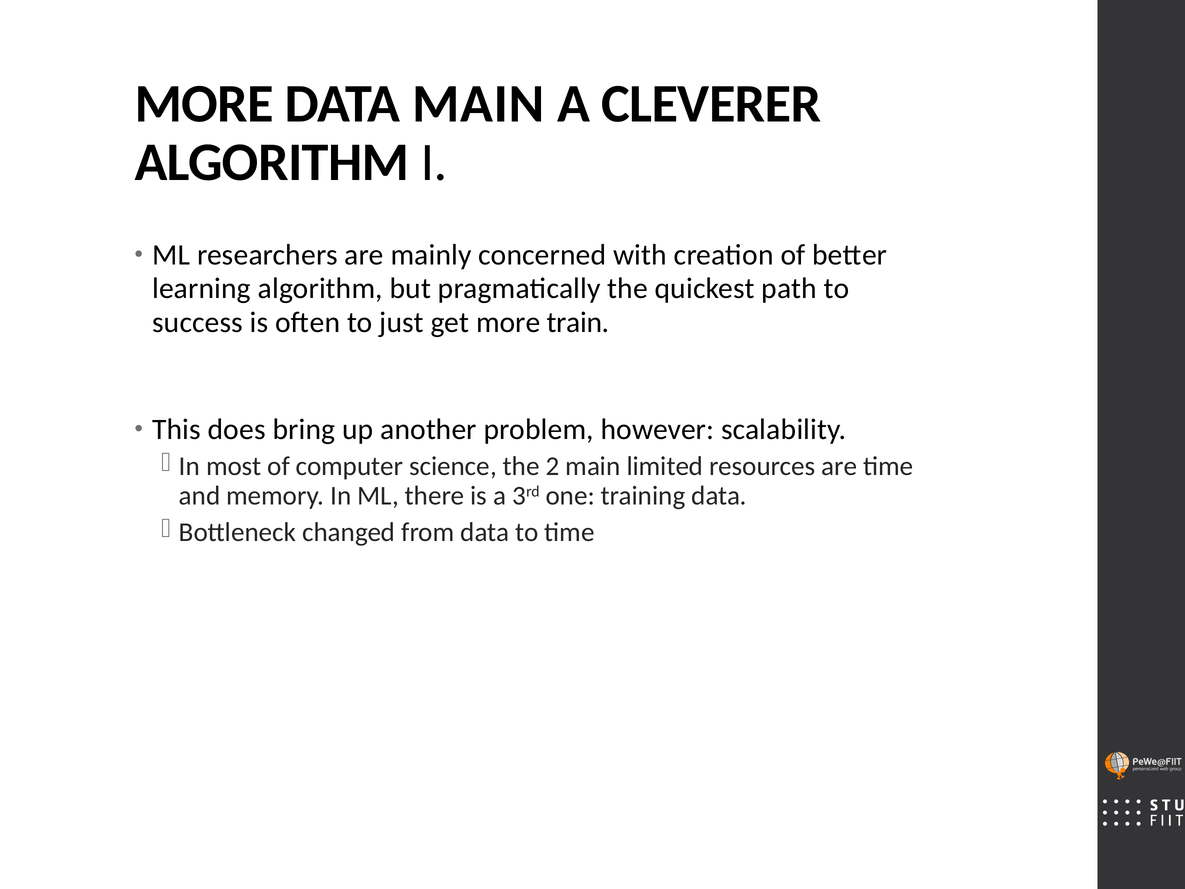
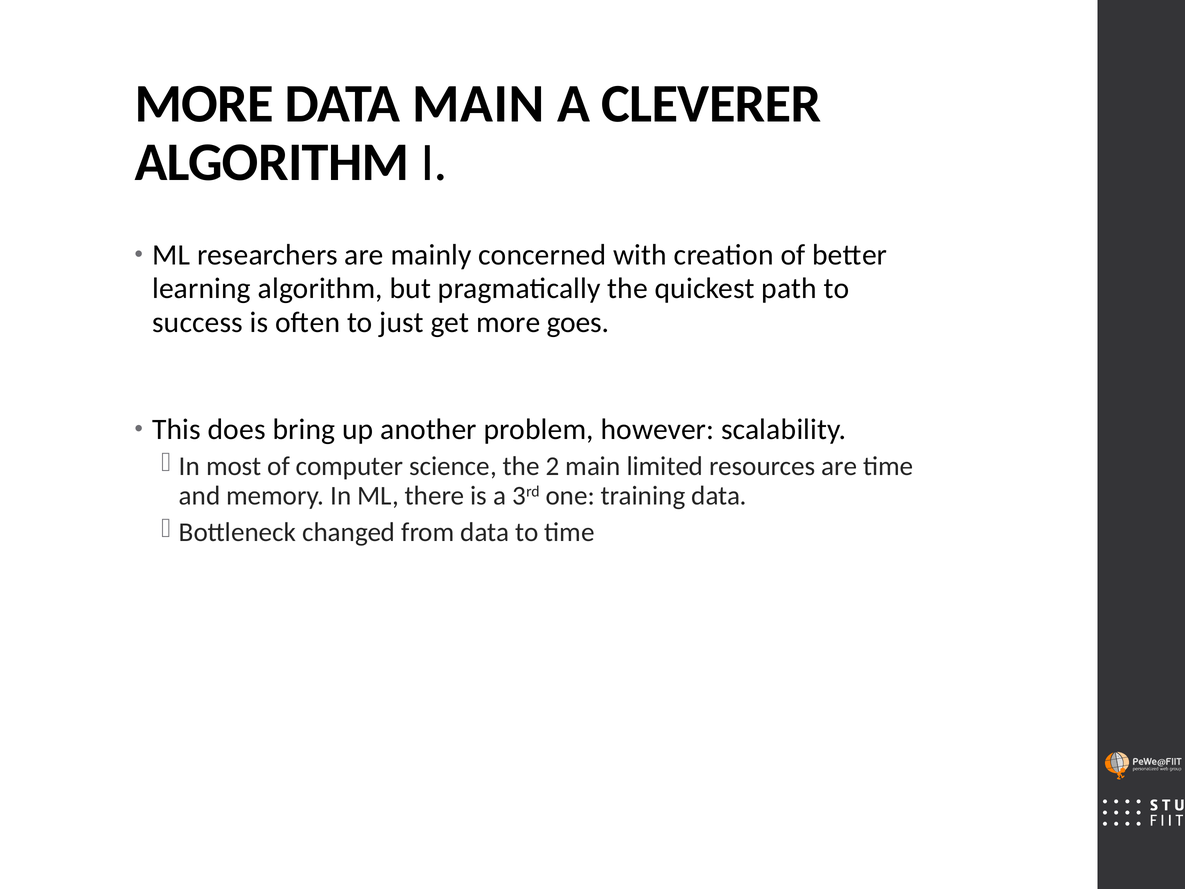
train: train -> goes (578, 322)
